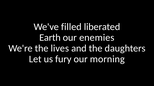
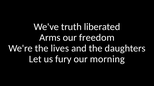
filled: filled -> truth (71, 27)
Earth: Earth -> Arms (50, 38)
enemies: enemies -> freedom (97, 38)
